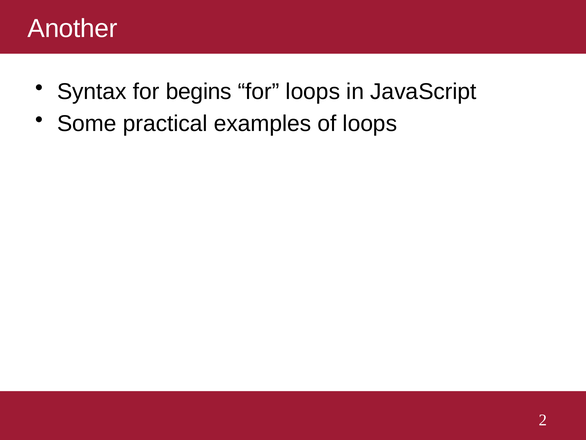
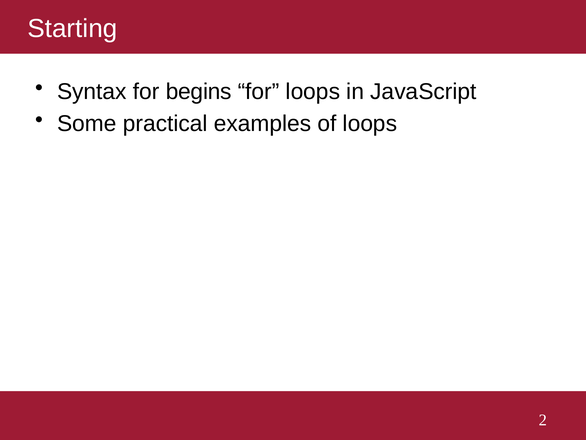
Another: Another -> Starting (72, 29)
